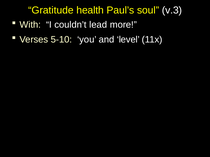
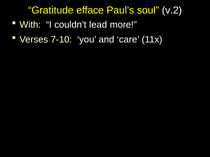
health: health -> efface (90, 10)
v.3: v.3 -> v.2 (172, 10)
5-10: 5-10 -> 7-10 (61, 40)
level: level -> care (128, 40)
